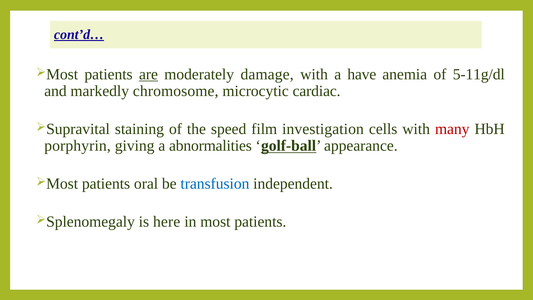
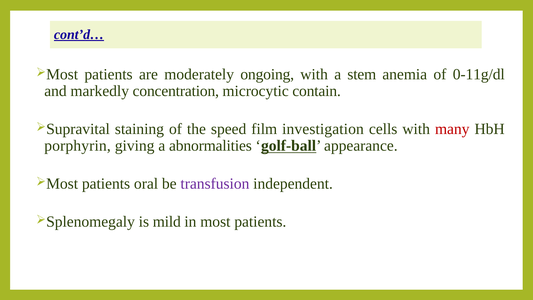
are underline: present -> none (148, 74)
damage: damage -> ongoing (267, 74)
have: have -> stem (362, 74)
5-11g/dl: 5-11g/dl -> 0-11g/dl (479, 74)
chromosome: chromosome -> concentration (176, 91)
cardiac: cardiac -> contain (317, 91)
transfusion colour: blue -> purple (215, 184)
here: here -> mild (167, 222)
